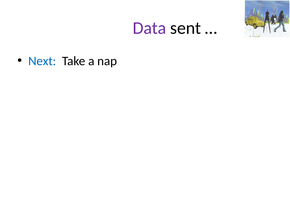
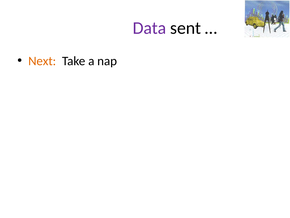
Next colour: blue -> orange (42, 61)
